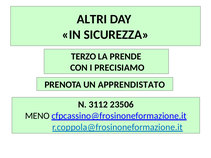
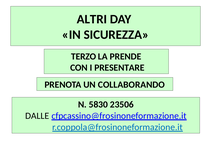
PRECISIAMO: PRECISIAMO -> PRESENTARE (119, 68)
APPRENDISTATO: APPRENDISTATO -> COLLABORANDO (131, 85)
3112: 3112 -> 5830 (98, 105)
MENO: MENO -> DALLE (37, 116)
